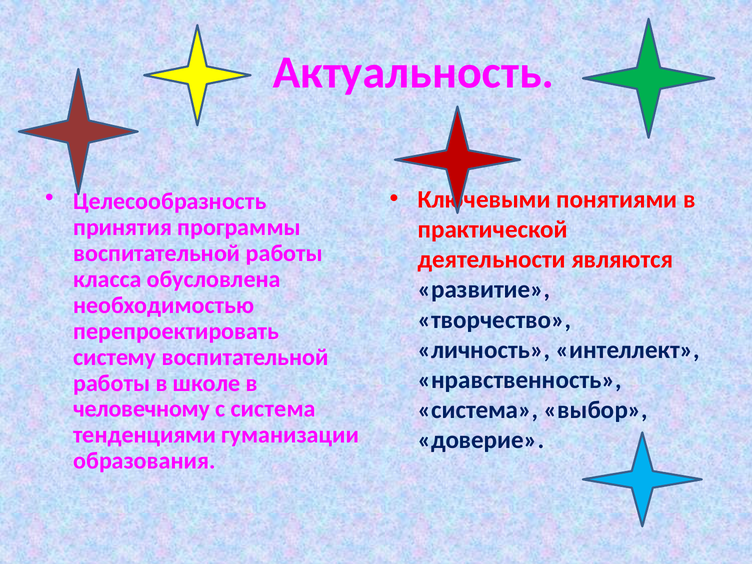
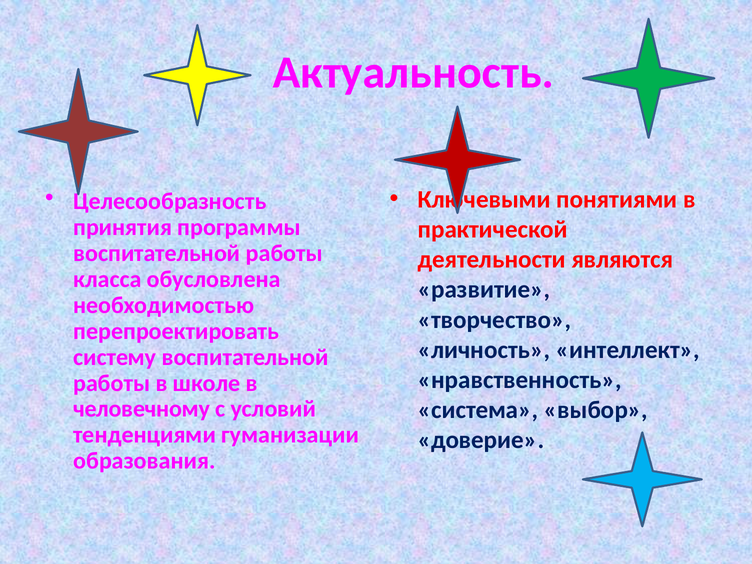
с система: система -> условий (273, 409)
